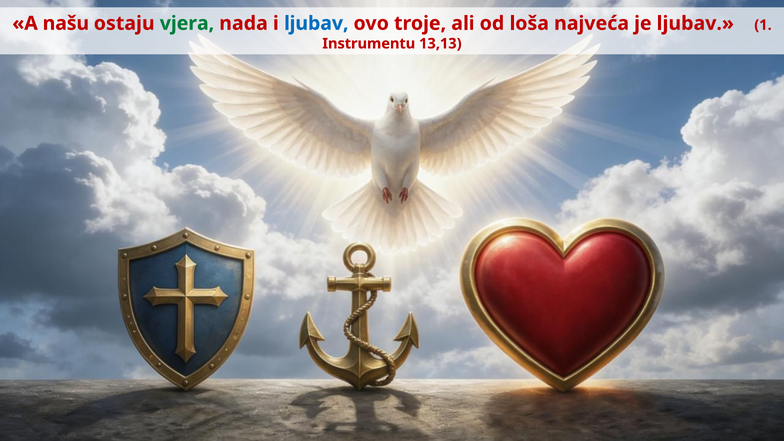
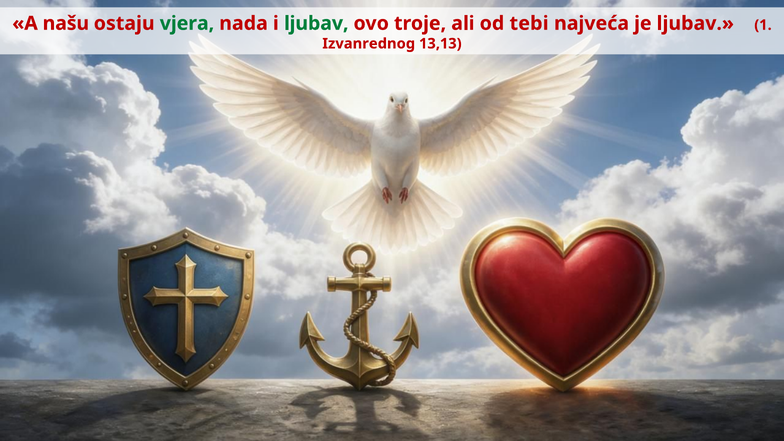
ljubav colour: blue -> green (316, 23)
loša: loša -> tebi (529, 23)
Instrumentu: Instrumentu -> Izvanrednog (369, 44)
